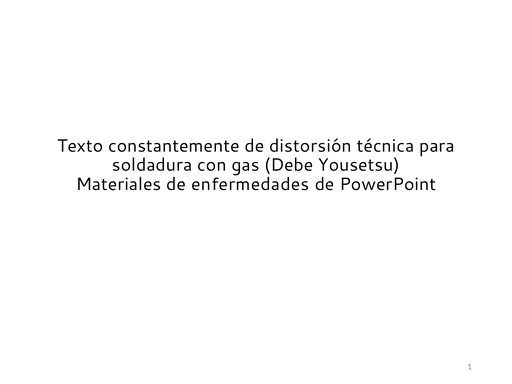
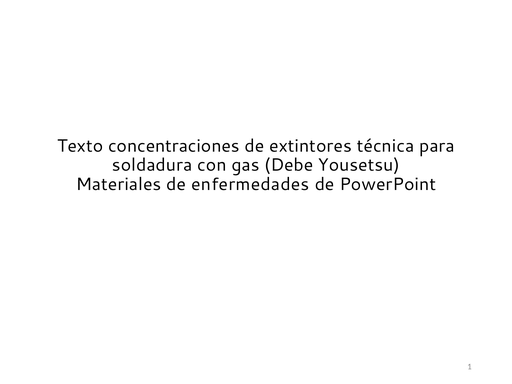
constantemente: constantemente -> concentraciones (174, 146)
distorsión: distorsión -> extintores (311, 146)
